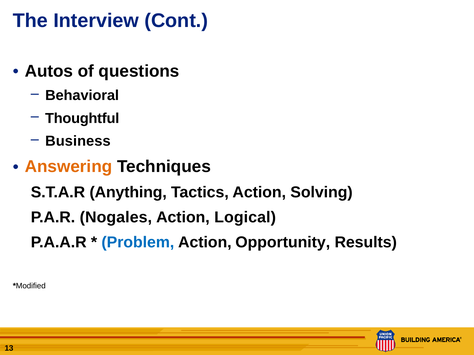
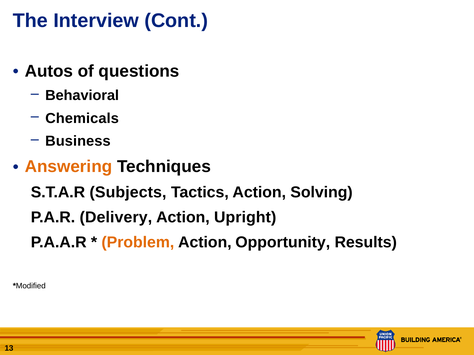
Thoughtful: Thoughtful -> Chemicals (82, 118)
Anything: Anything -> Subjects (128, 193)
Nogales: Nogales -> Delivery (116, 218)
Logical: Logical -> Upright (245, 218)
Problem colour: blue -> orange (138, 242)
